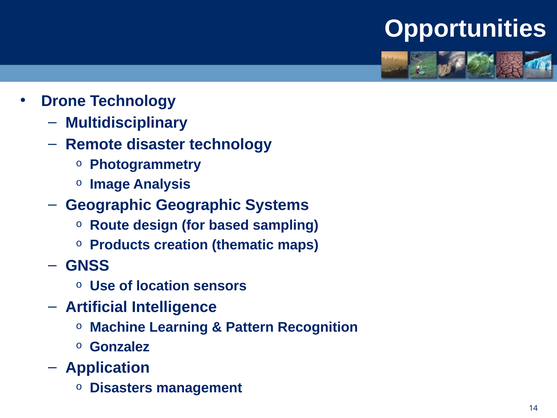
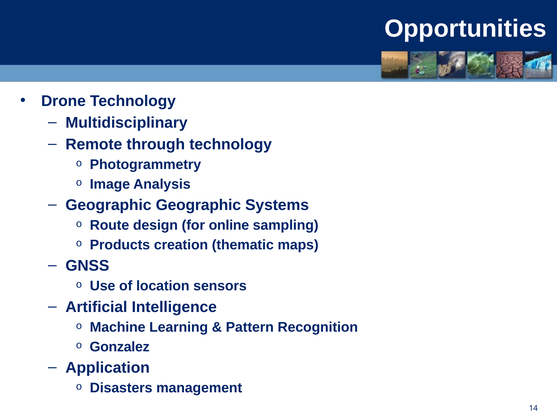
disaster: disaster -> through (156, 144)
based: based -> online (229, 225)
